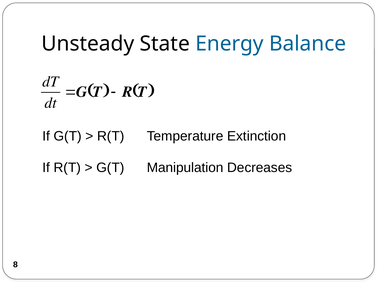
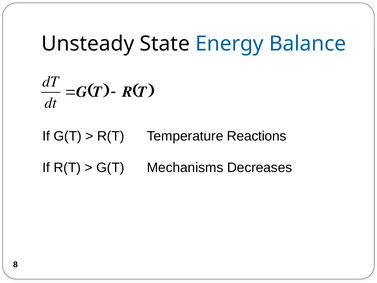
Extinction: Extinction -> Reactions (257, 136)
Manipulation: Manipulation -> Mechanisms (185, 167)
